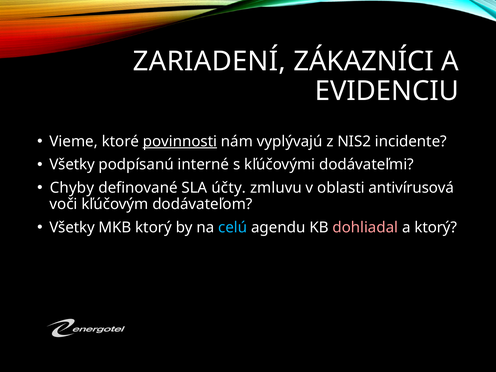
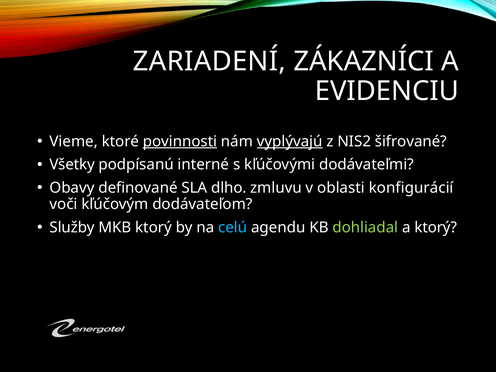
vyplývajú underline: none -> present (290, 141)
incidente: incidente -> šifrované (411, 141)
Chyby: Chyby -> Obavy (72, 188)
účty: účty -> dlho (229, 188)
antivírusová: antivírusová -> konfigurácií (411, 188)
Všetky: Všetky -> Služby (72, 227)
dohliadal colour: pink -> light green (365, 227)
